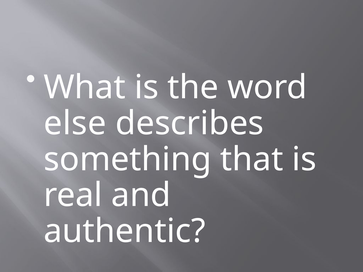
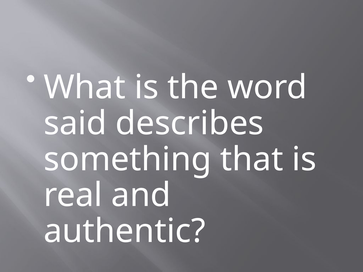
else: else -> said (75, 124)
